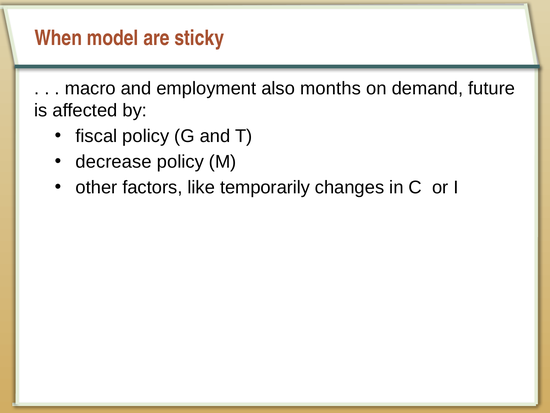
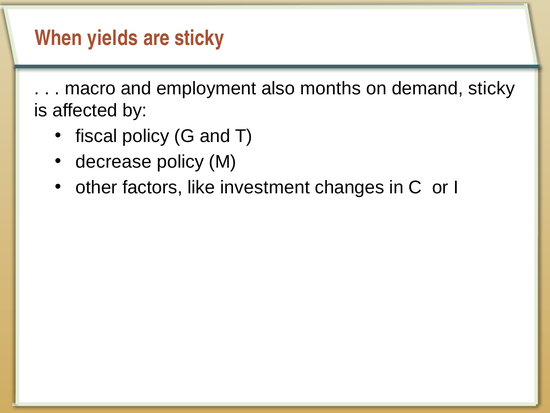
model: model -> yields (113, 38)
demand future: future -> sticky (492, 88)
temporarily: temporarily -> investment (265, 187)
